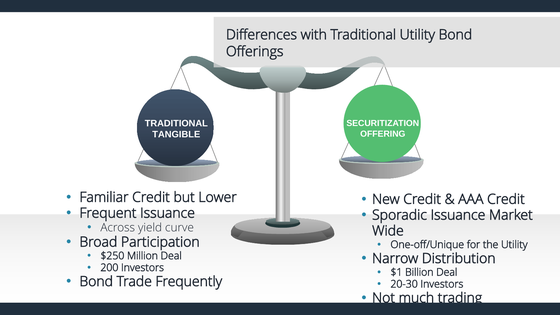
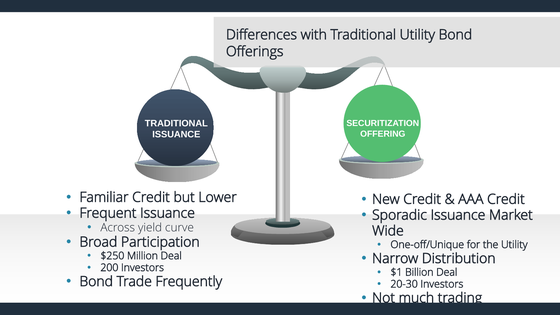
TANGIBLE: TANGIBLE -> ISSUANCE (176, 134)
